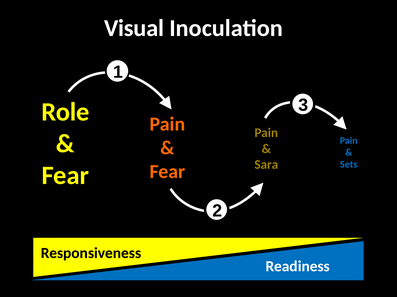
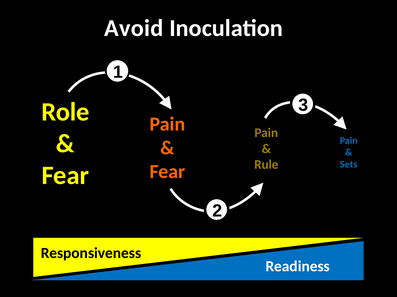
Visual: Visual -> Avoid (134, 28)
Sara: Sara -> Rule (266, 165)
